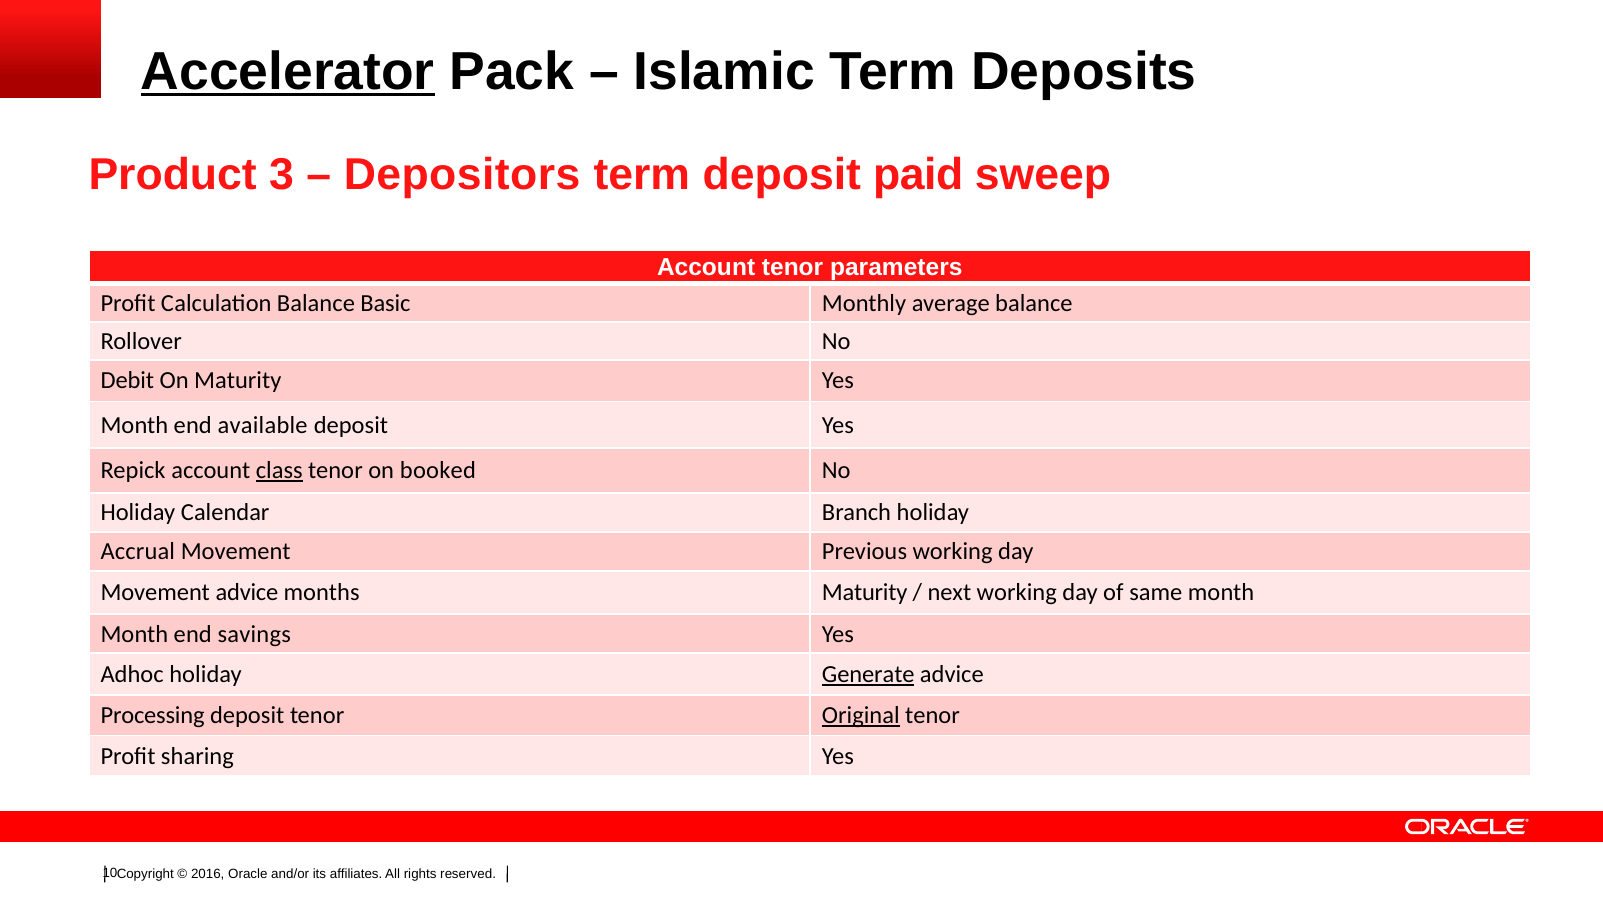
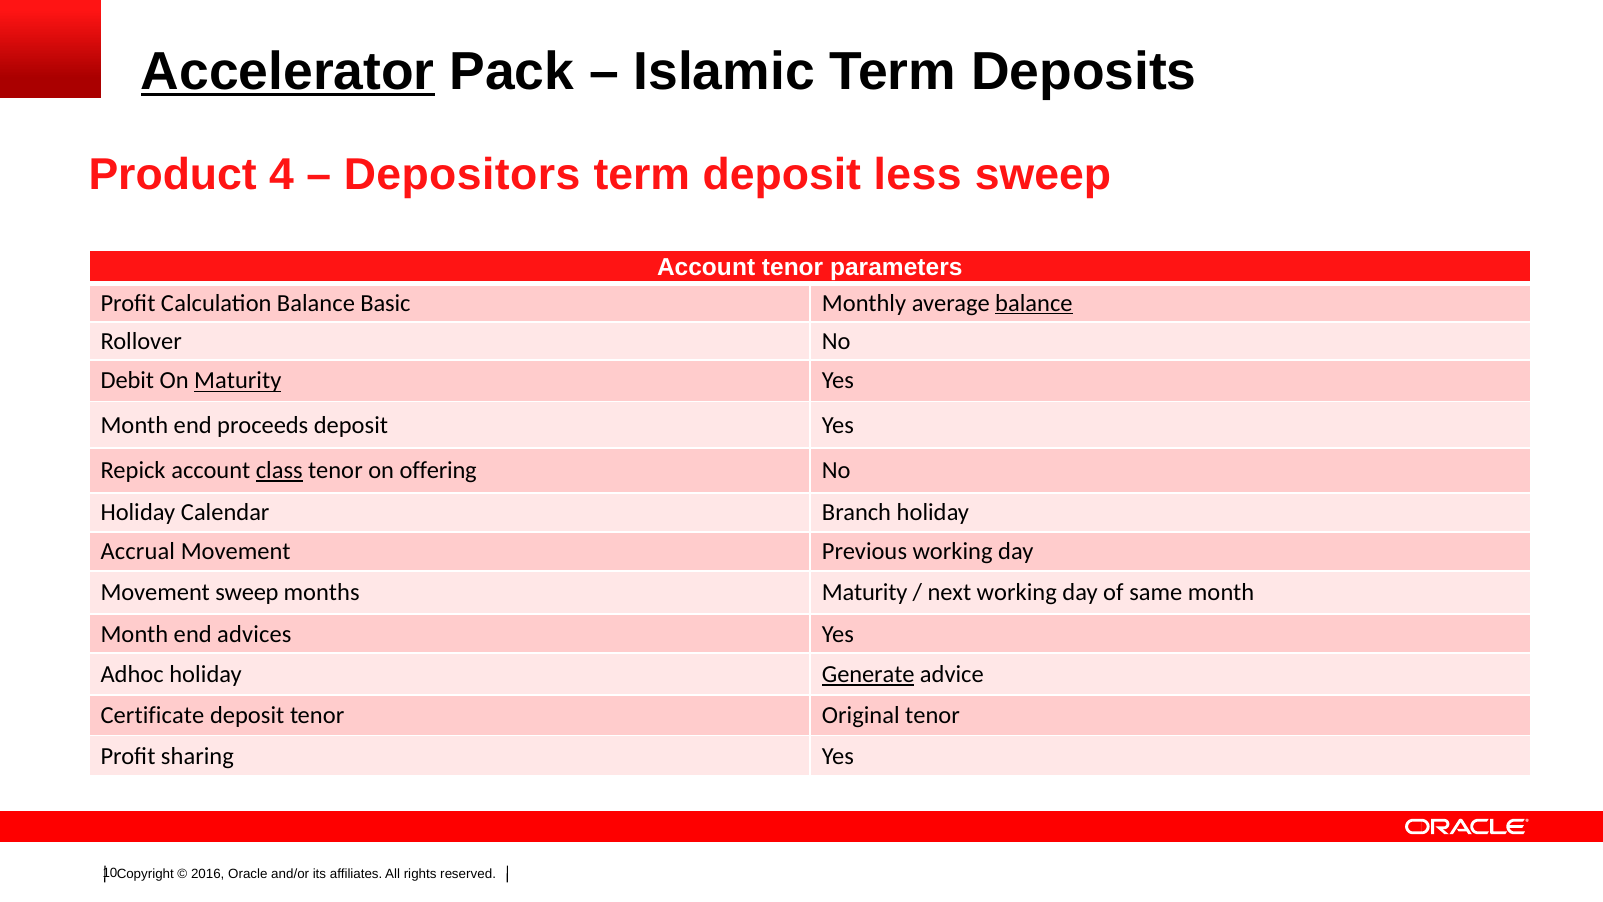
3: 3 -> 4 (282, 175)
paid: paid -> less (918, 175)
balance underline: none -> present (1034, 303)
Maturity underline: none -> present (238, 381)
available: available -> proceeds (263, 425)
booked: booked -> offering (438, 471)
Movement advice: advice -> sweep (247, 593)
savings: savings -> advices (254, 634)
Processing: Processing -> Certificate (152, 715)
Original underline: present -> none (861, 715)
